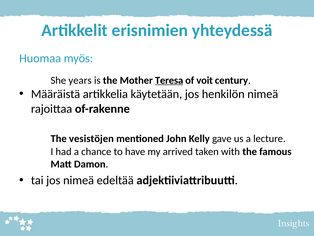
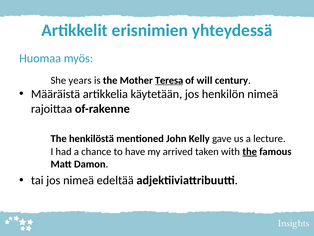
voit: voit -> will (205, 80)
vesistöjen: vesistöjen -> henkilöstä (91, 138)
the underline: none -> present (250, 151)
